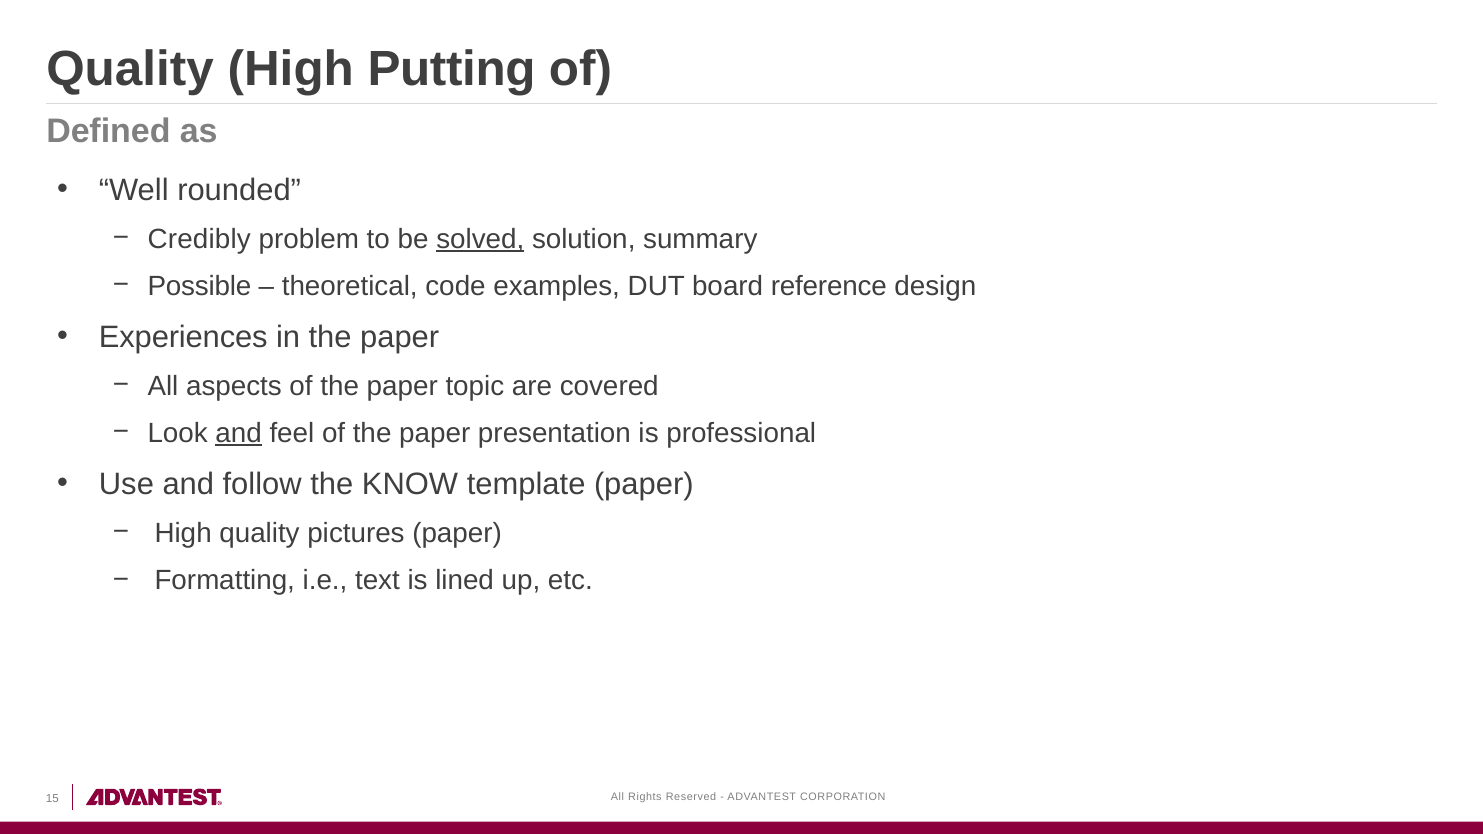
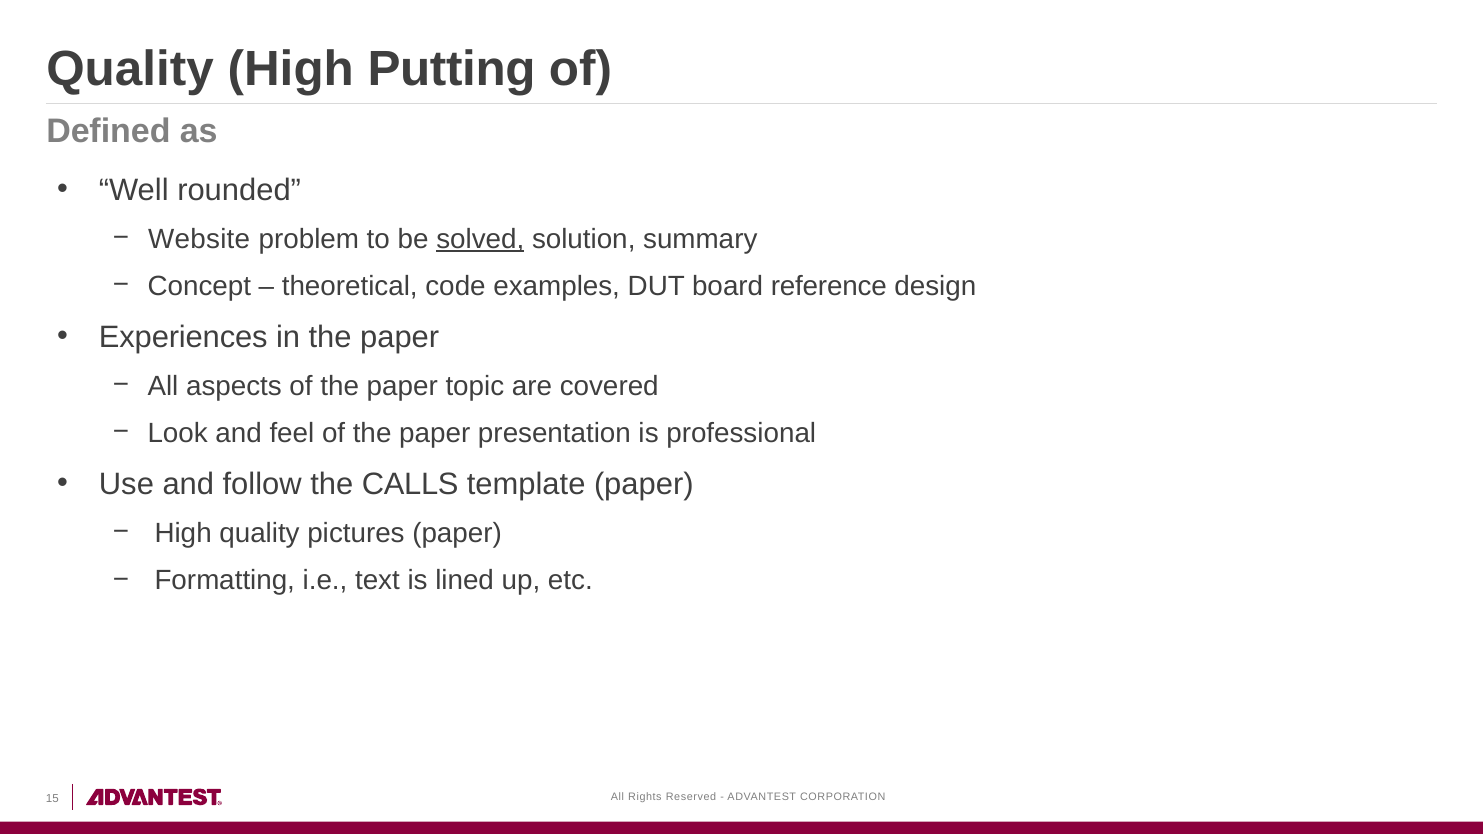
Credibly: Credibly -> Website (199, 239)
Possible: Possible -> Concept (199, 286)
and underline: present -> none (239, 433)
KNOW: KNOW -> CALLS (410, 484)
